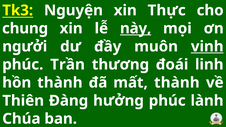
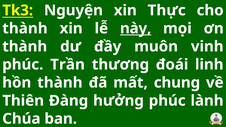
chung: chung -> thành (25, 28)
ngưởi: ngưởi -> thành (25, 47)
vinh underline: present -> none (207, 47)
mất thành: thành -> chung (177, 83)
